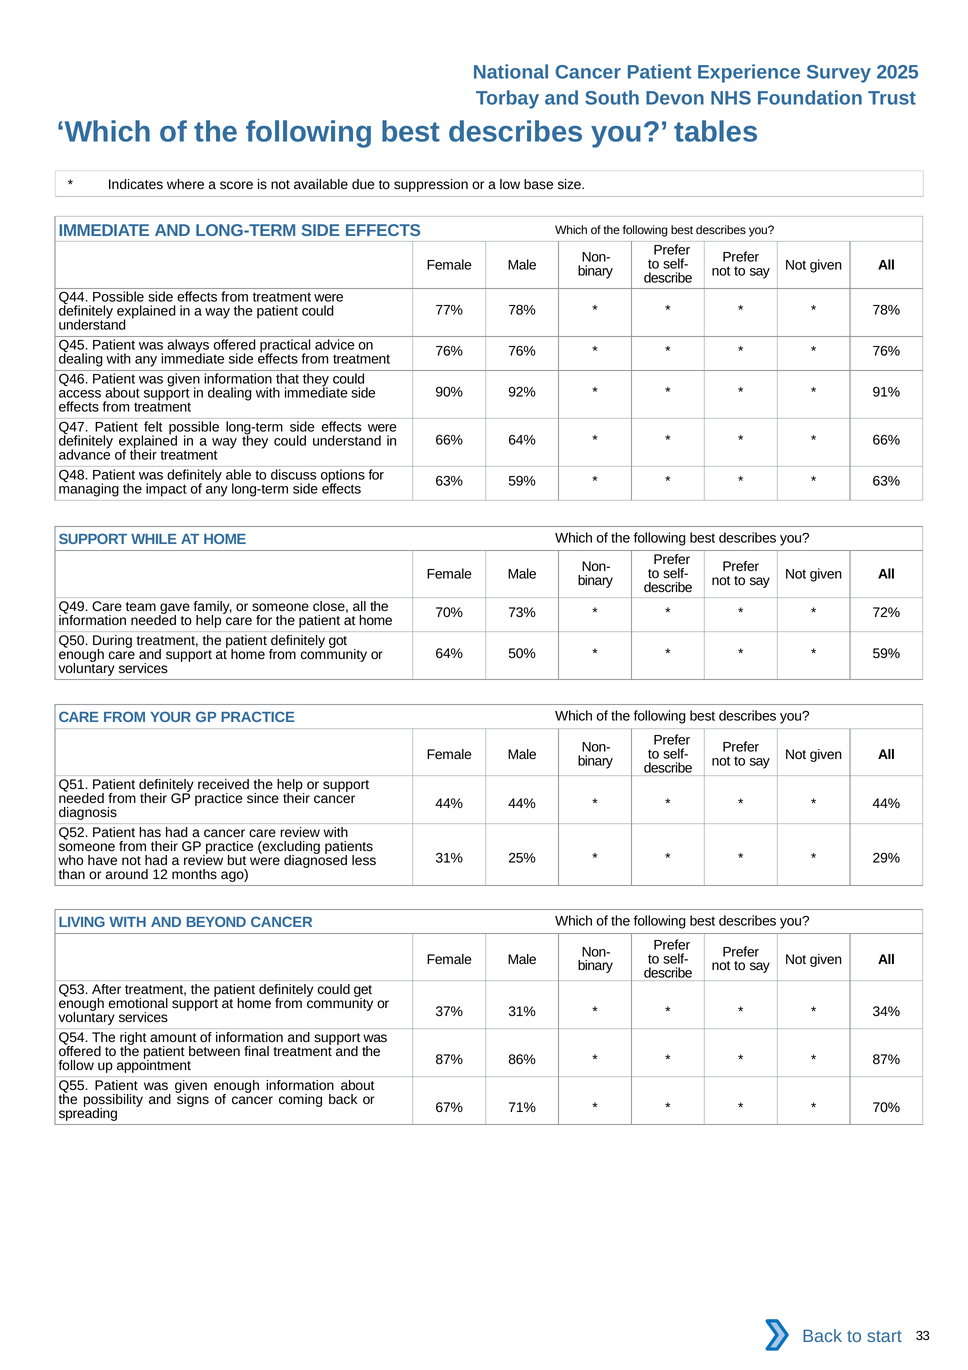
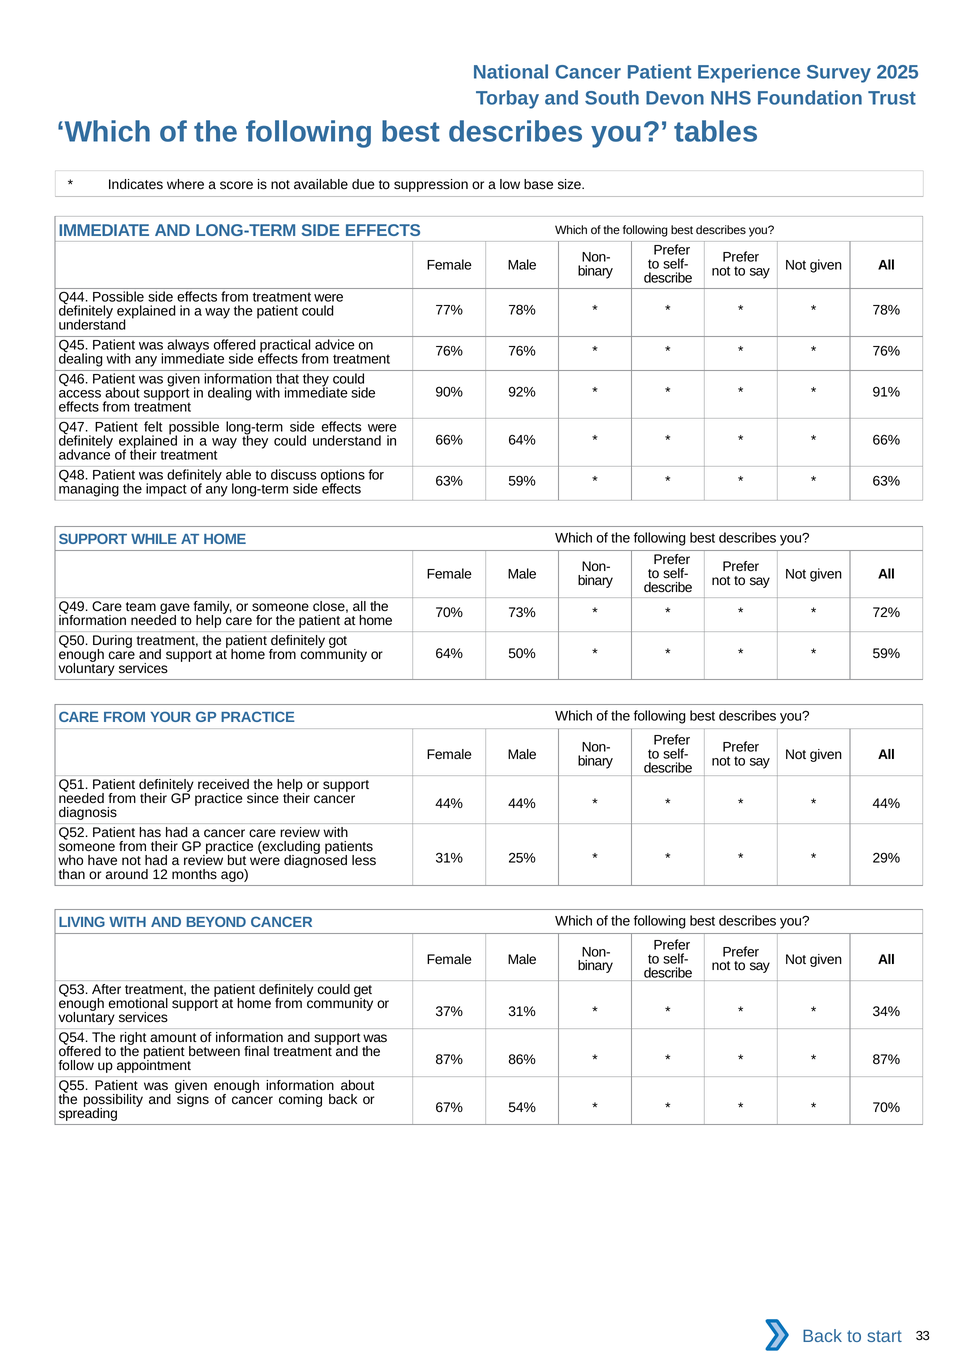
71%: 71% -> 54% (522, 1108)
